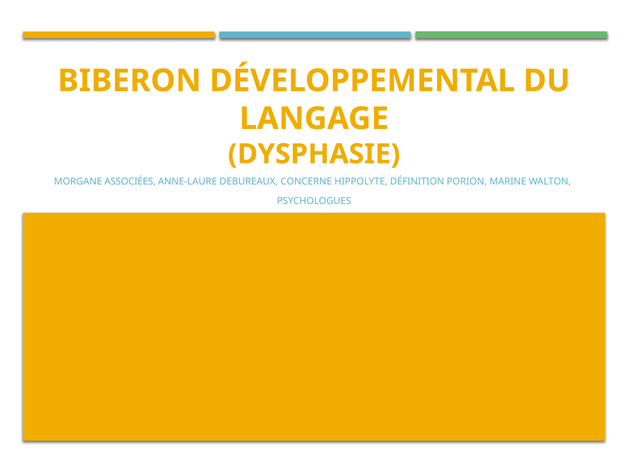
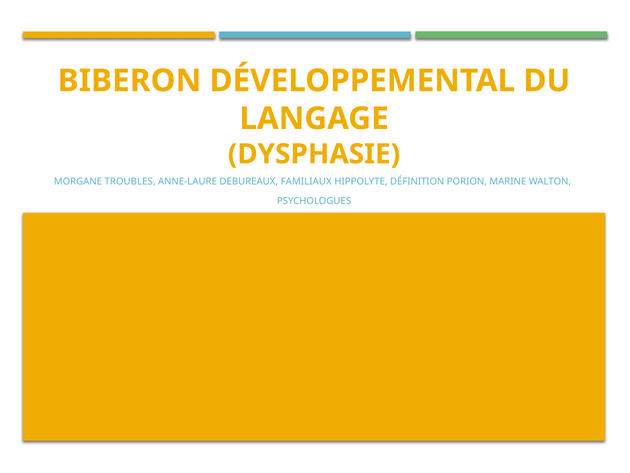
ASSOCIÉES: ASSOCIÉES -> TROUBLES (130, 181)
CONCERNE: CONCERNE -> FAMILIAUX (306, 181)
